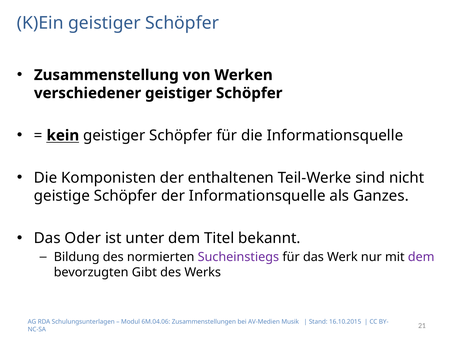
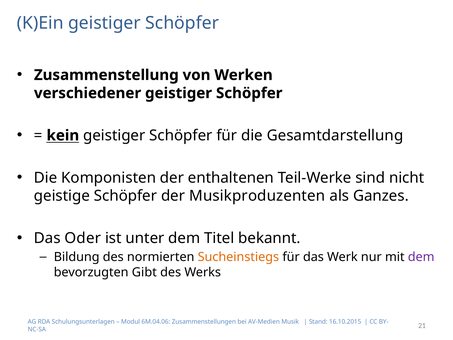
die Informationsquelle: Informationsquelle -> Gesamtdarstellung (335, 135)
der Informationsquelle: Informationsquelle -> Musikproduzenten (257, 196)
Sucheinstiegs colour: purple -> orange (238, 257)
